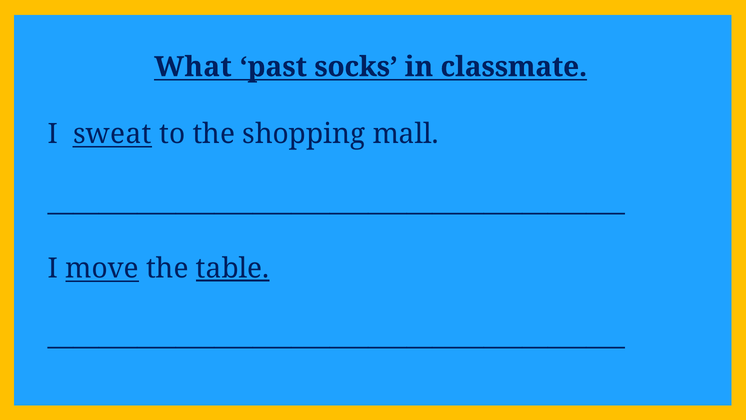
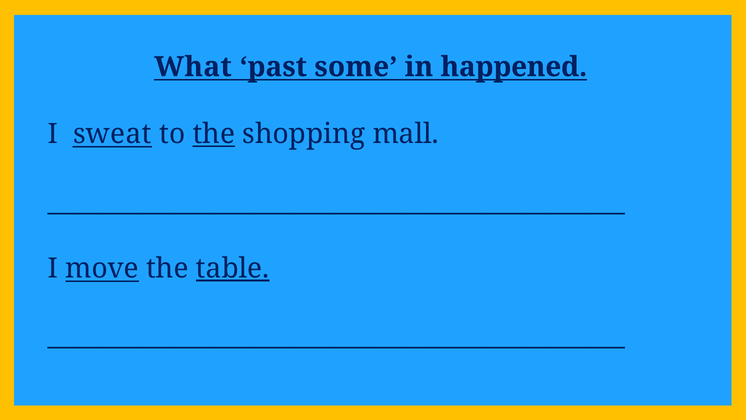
socks: socks -> some (356, 67)
classmate: classmate -> happened (514, 67)
the underline: none -> present (214, 134)
